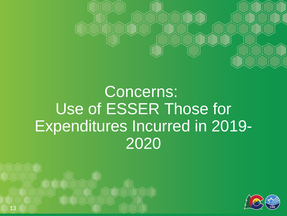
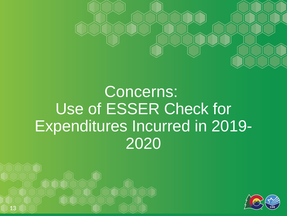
Those: Those -> Check (186, 109)
